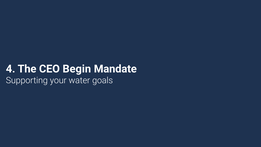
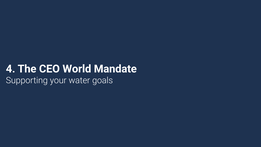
Begin: Begin -> World (77, 69)
